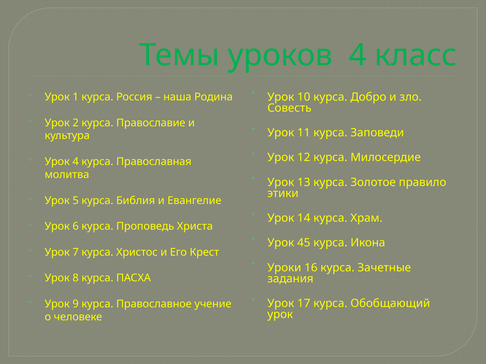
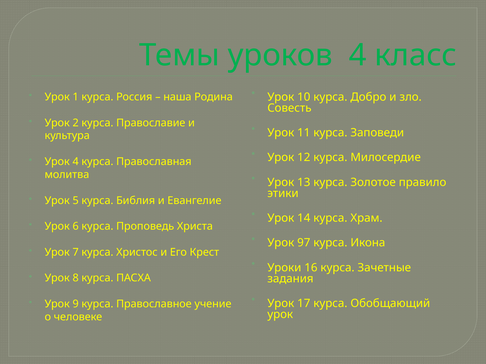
45: 45 -> 97 (304, 243)
